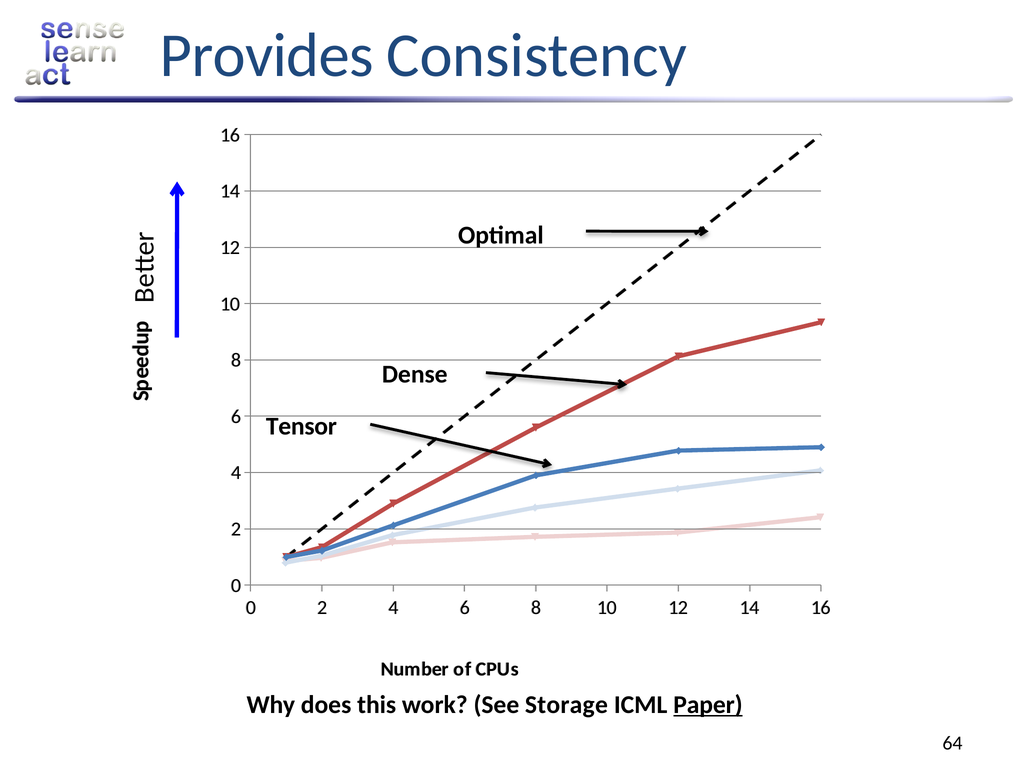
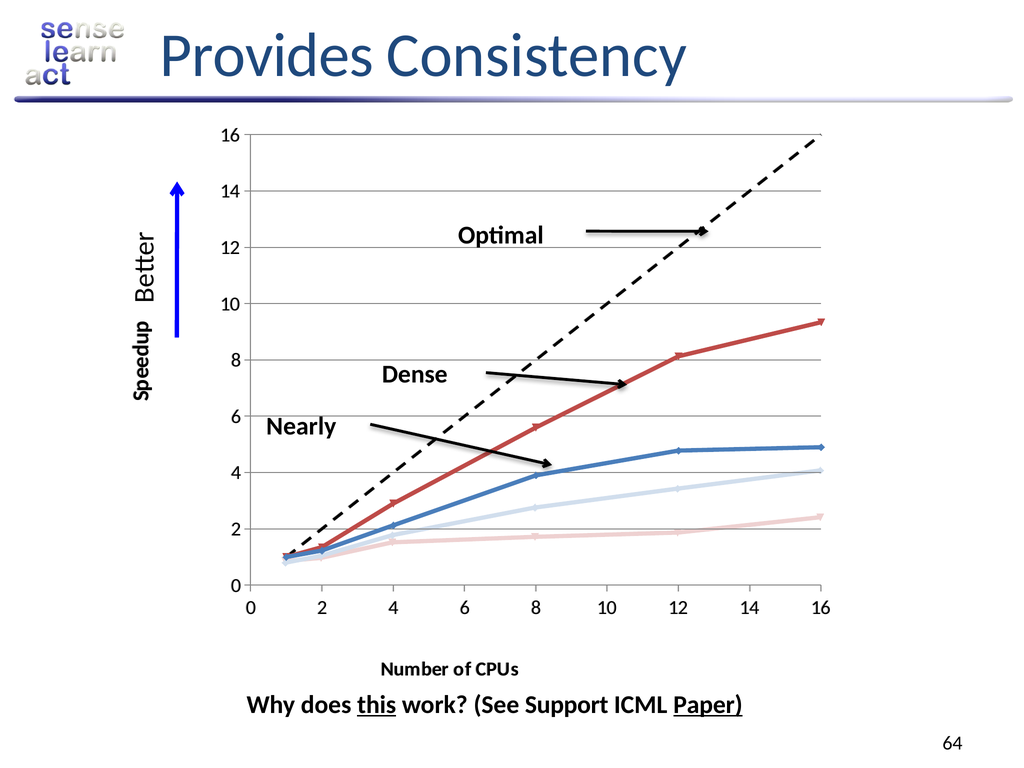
Tensor: Tensor -> Nearly (301, 426)
this underline: none -> present (377, 705)
Storage: Storage -> Support (567, 705)
